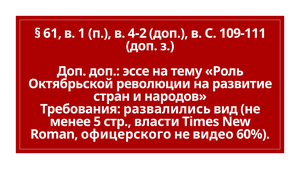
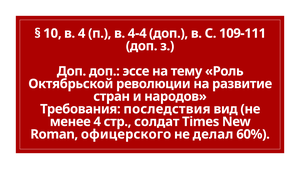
61: 61 -> 10 (52, 33)
в 1: 1 -> 4 (82, 33)
4-2: 4-2 -> 4-4 (137, 33)
развалились: развалились -> последствия (167, 109)
менее 5: 5 -> 4 (97, 121)
власти: власти -> солдат (157, 121)
видео: видео -> делал (213, 134)
